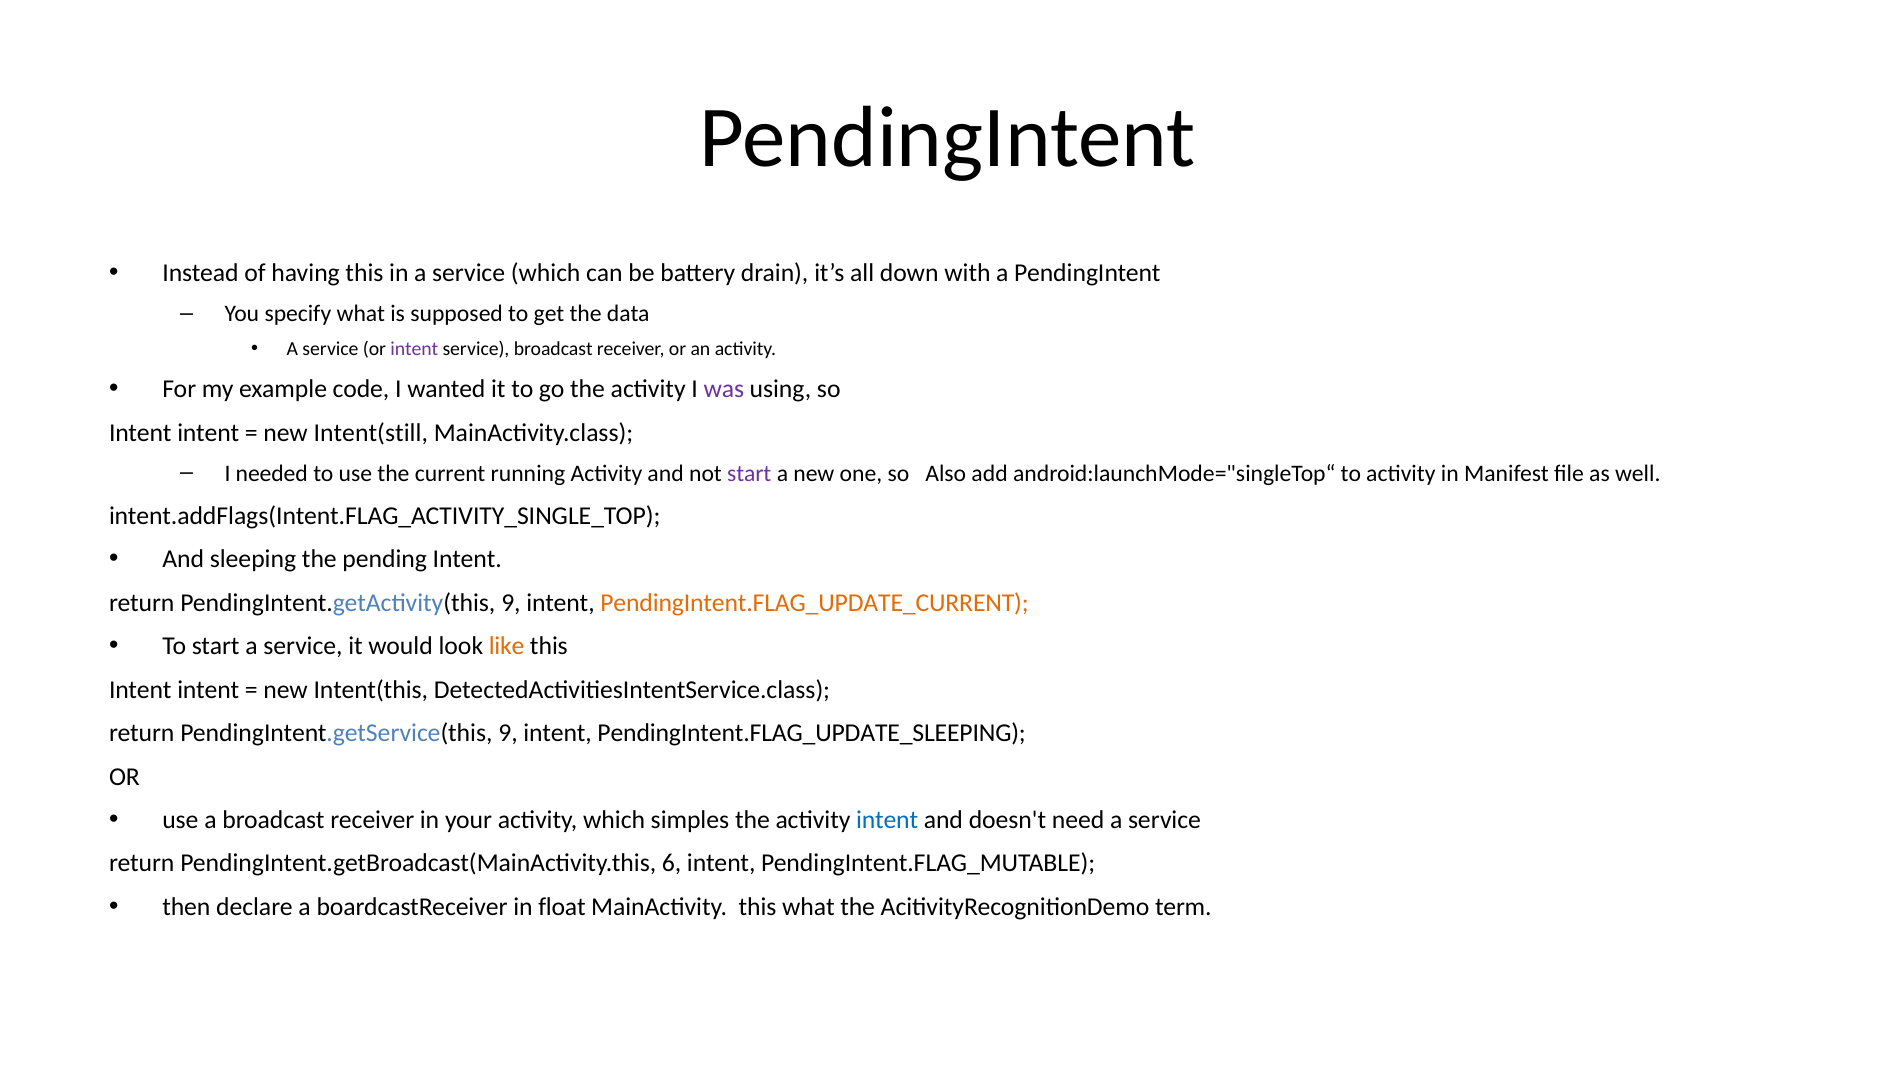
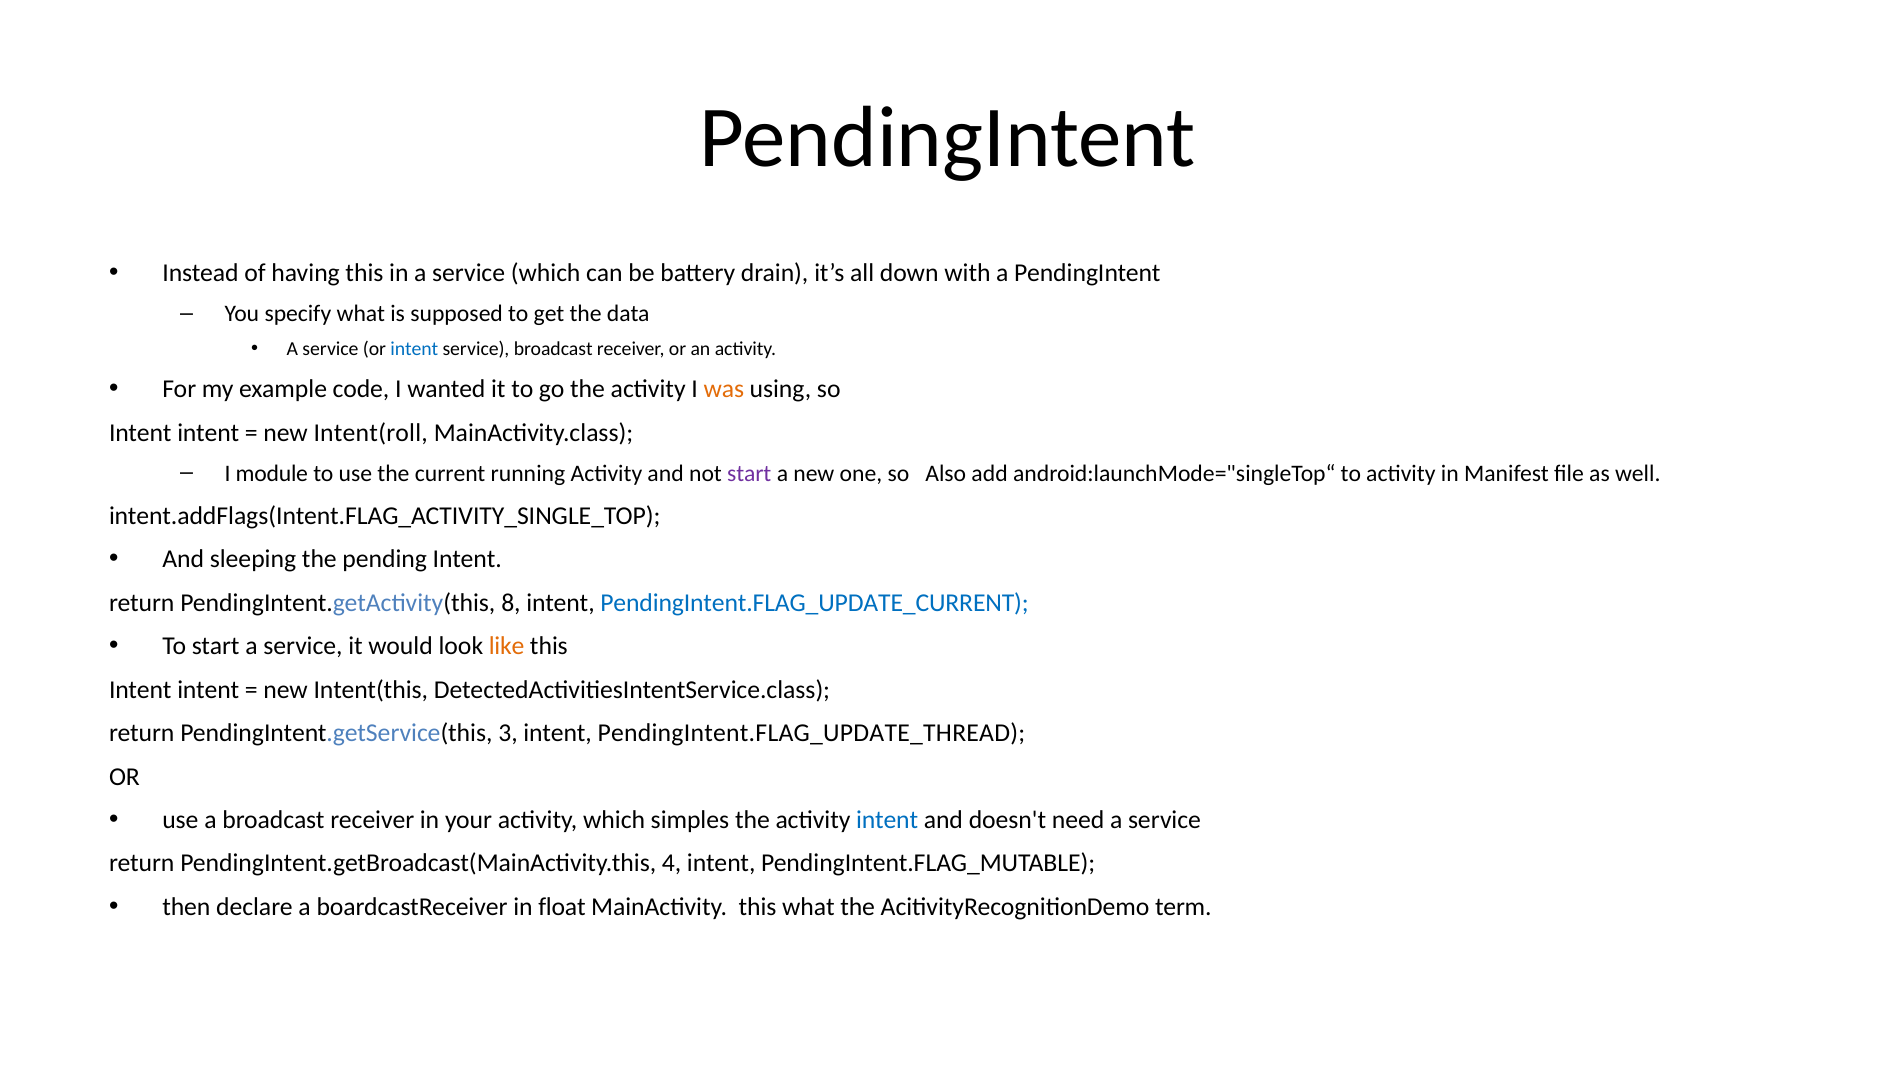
intent colour: purple -> blue (414, 349)
was colour: purple -> orange (724, 389)
Intent(still: Intent(still -> Intent(roll (371, 433)
needed: needed -> module (272, 473)
PendingIntent.getActivity(this 9: 9 -> 8 (511, 603)
PendingIntent.FLAG_UPDATE_CURRENT colour: orange -> blue (815, 603)
PendingIntent.getService(this 9: 9 -> 3 (508, 733)
PendingIntent.FLAG_UPDATE_SLEEPING: PendingIntent.FLAG_UPDATE_SLEEPING -> PendingIntent.FLAG_UPDATE_THREAD (811, 733)
6: 6 -> 4 (672, 864)
